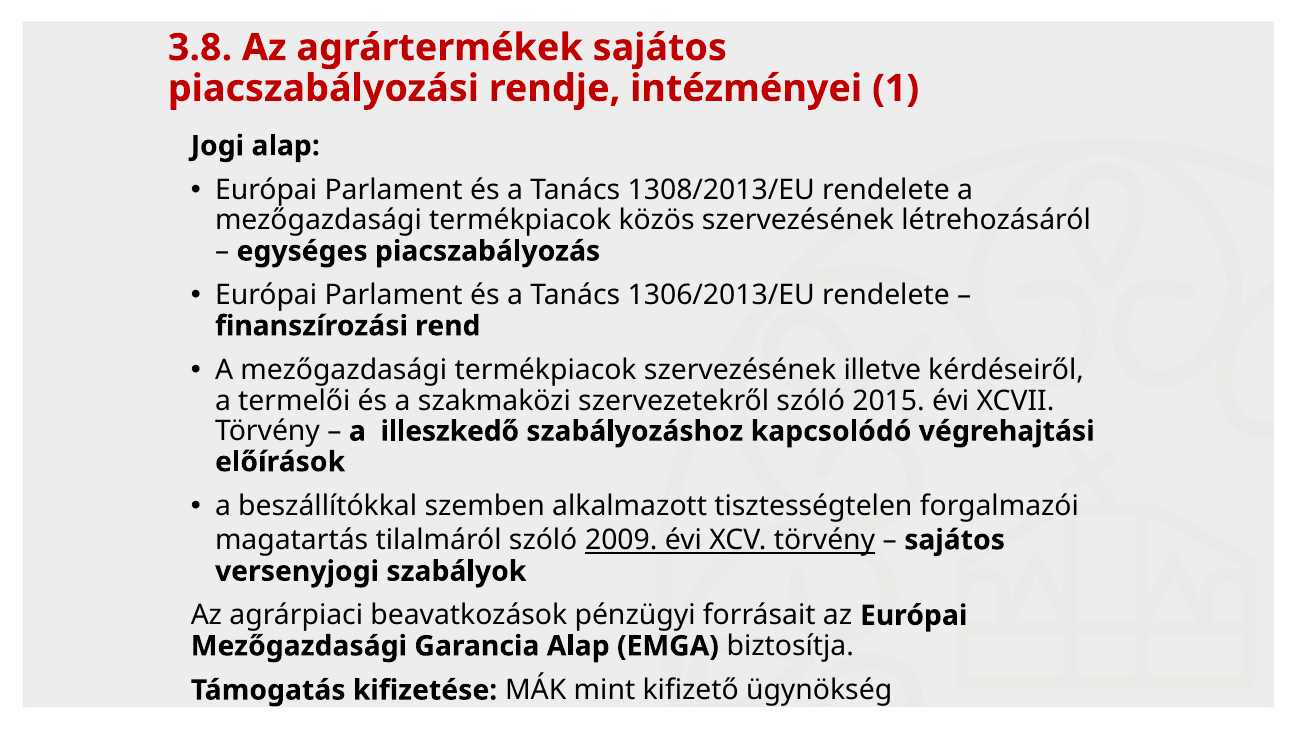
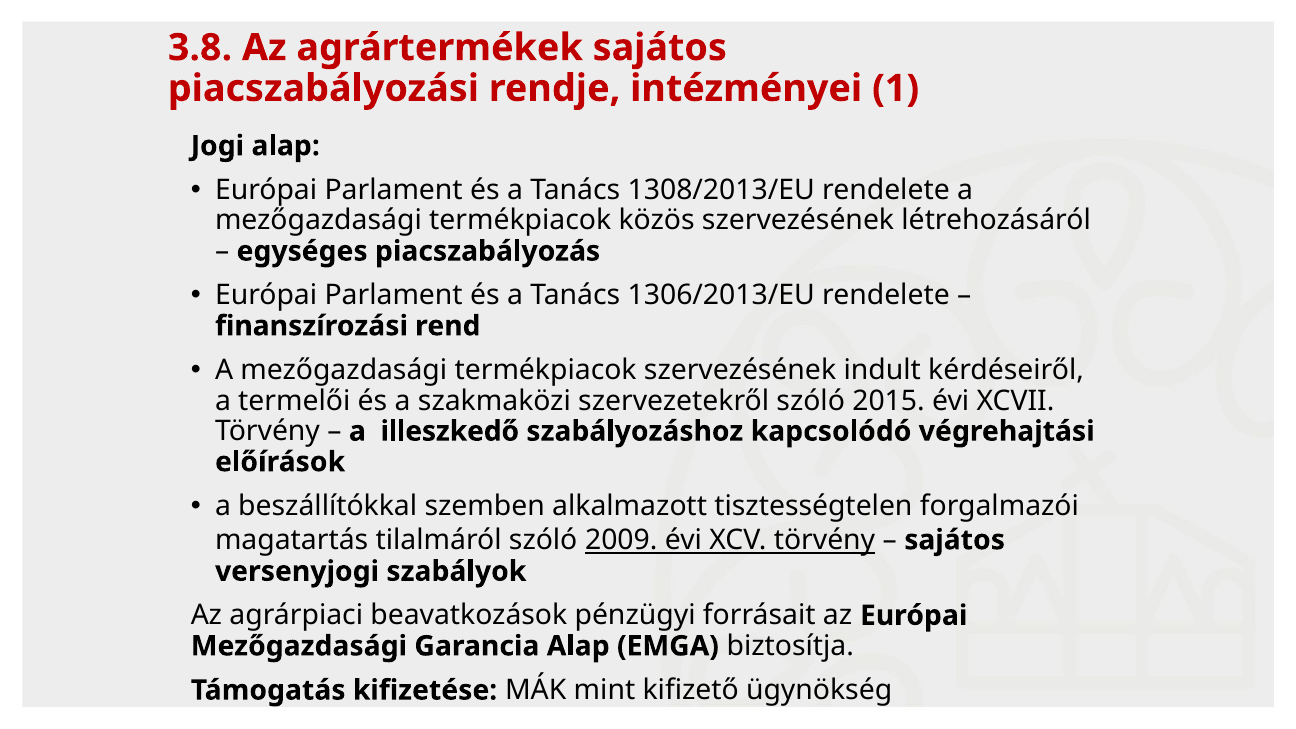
illetve: illetve -> indult (882, 370)
